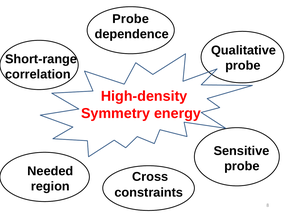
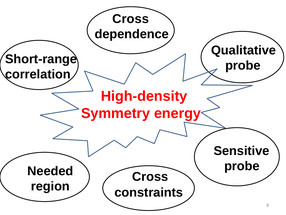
Probe: Probe -> Cross (131, 19)
